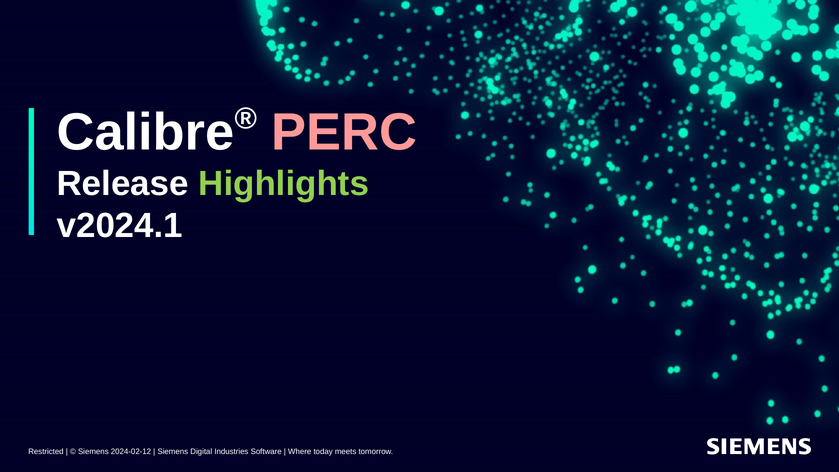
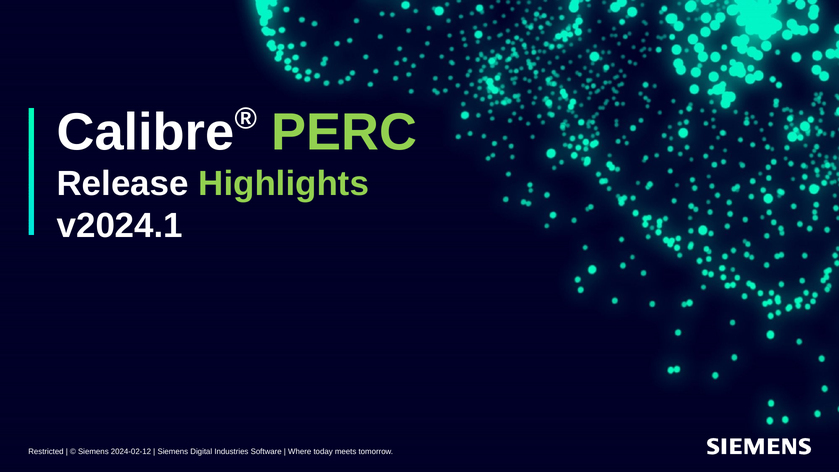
PERC colour: pink -> light green (344, 132)
